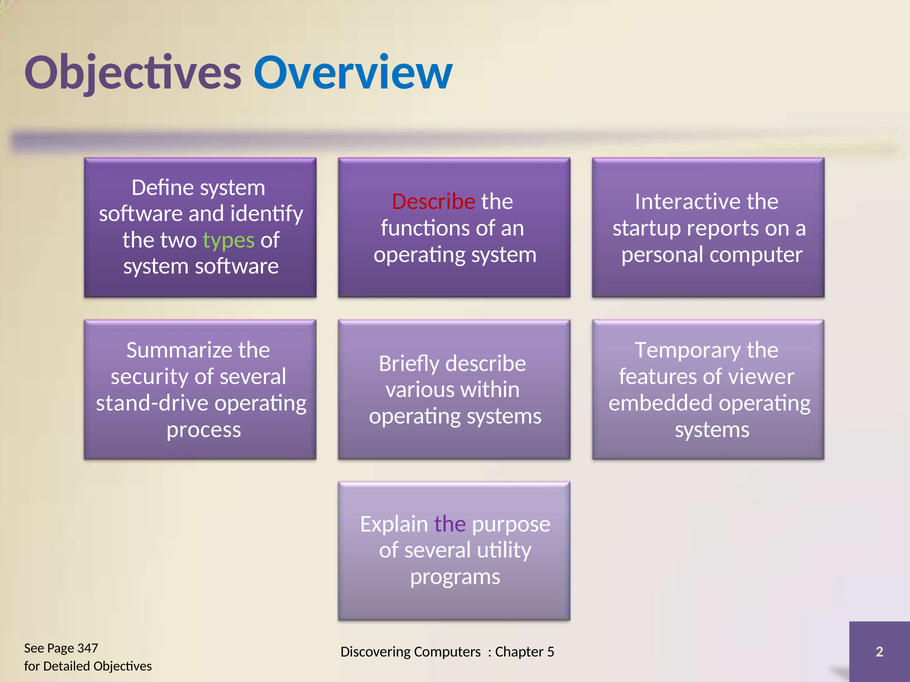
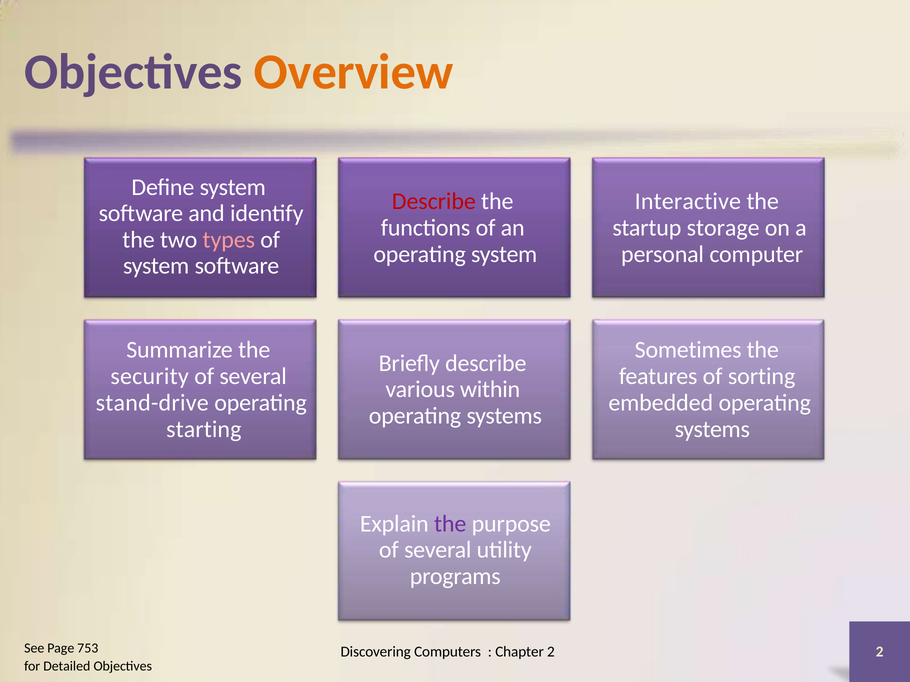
Overview colour: blue -> orange (354, 72)
reports: reports -> storage (723, 228)
types colour: light green -> pink (229, 240)
Temporary: Temporary -> Sometimes (688, 350)
viewer: viewer -> sorting (762, 377)
process: process -> starting (204, 429)
347: 347 -> 753 (88, 648)
Chapter 5: 5 -> 2 (551, 652)
